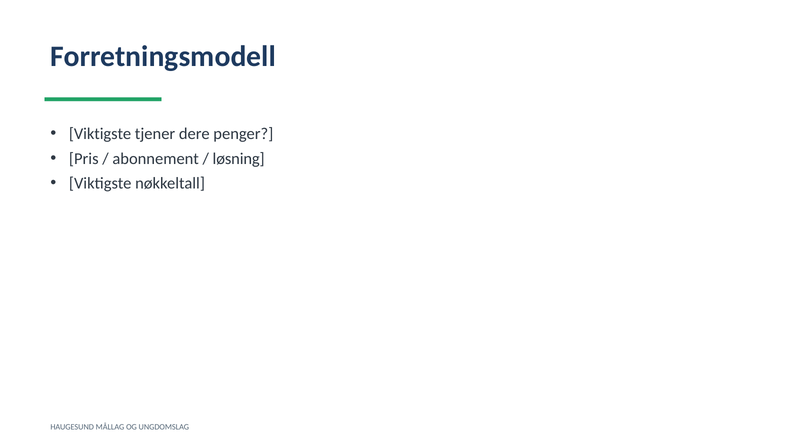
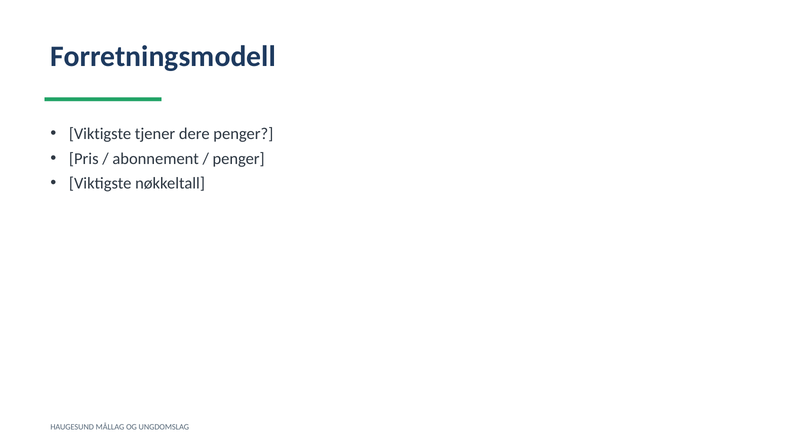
løsning: løsning -> penger (239, 159)
